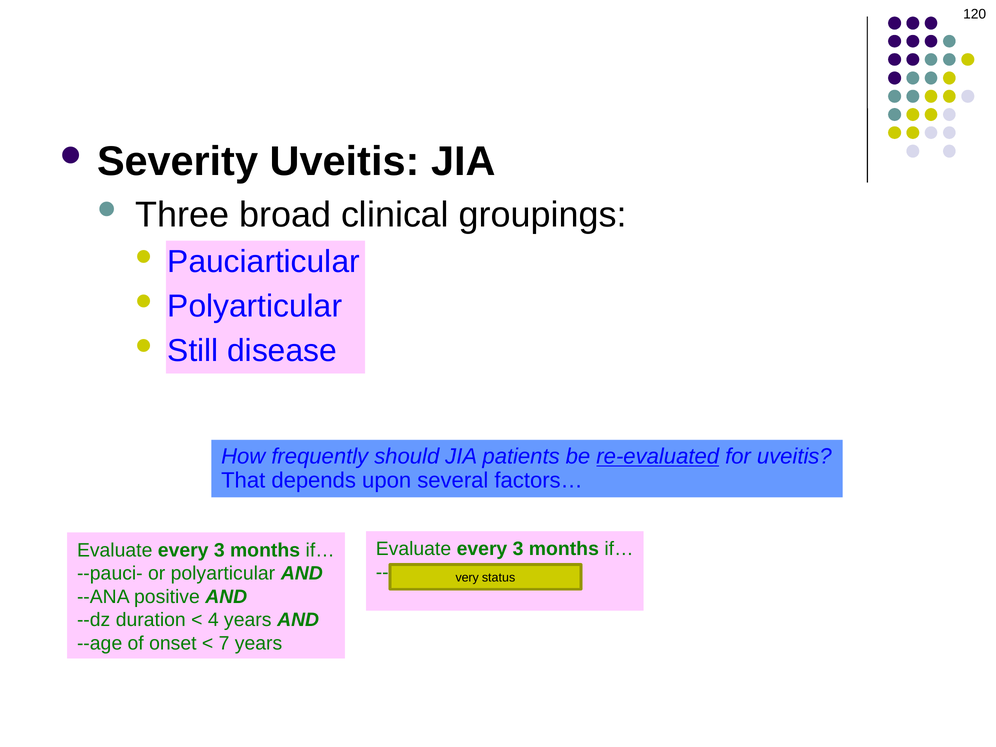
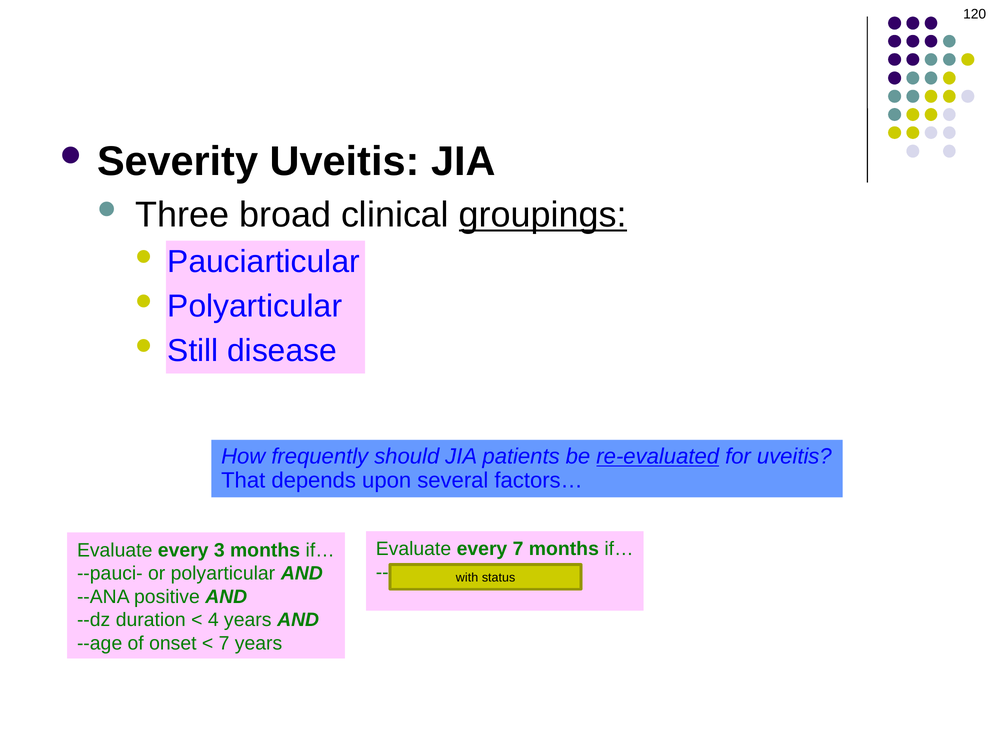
groupings underline: none -> present (543, 215)
3: 3 -> 7 (518, 549)
very: very -> with (467, 578)
